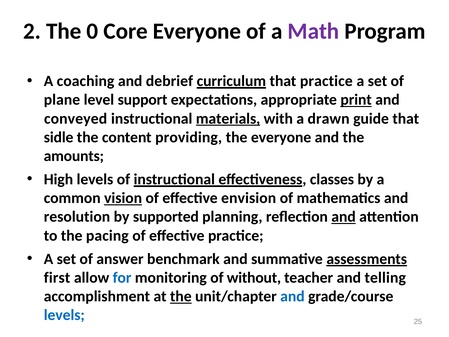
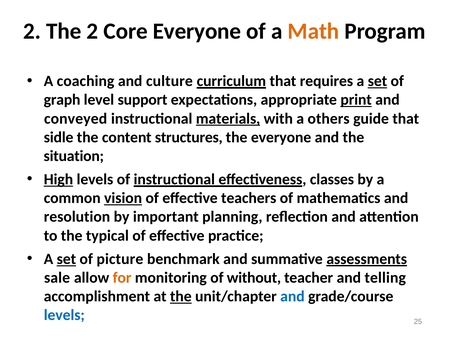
The 0: 0 -> 2 (92, 31)
Math colour: purple -> orange (313, 31)
debrief: debrief -> culture (169, 81)
that practice: practice -> requires (326, 81)
set underline: none -> present (377, 81)
plane: plane -> graph (62, 100)
drawn: drawn -> others (329, 118)
providing: providing -> structures (189, 137)
amounts: amounts -> situation (74, 156)
High underline: none -> present (58, 179)
envision: envision -> teachers (249, 198)
supported: supported -> important (166, 217)
and underline: present -> none (344, 217)
pacing: pacing -> typical (107, 235)
set underline: none -> present (66, 259)
answer: answer -> picture (120, 259)
first: first -> sale (57, 278)
for colour: blue -> orange (122, 278)
